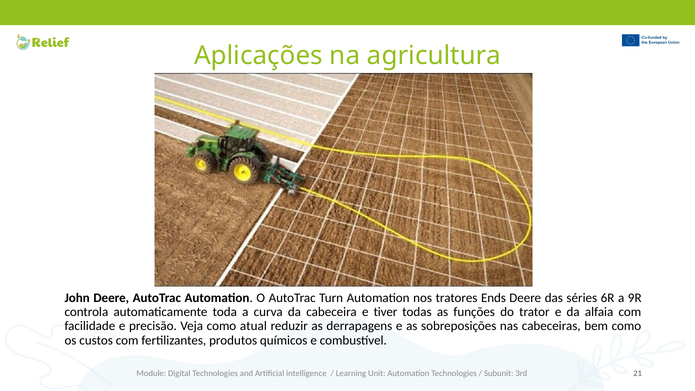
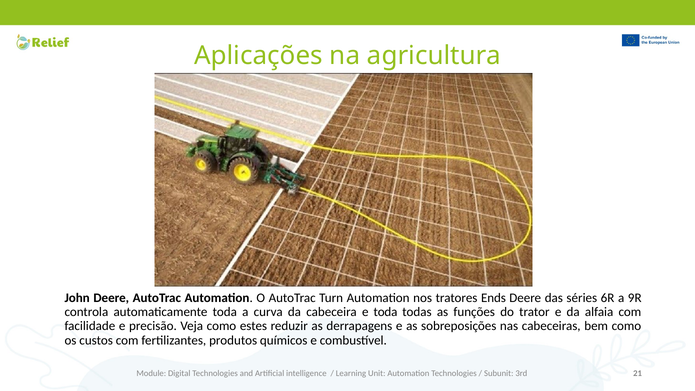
e tiver: tiver -> toda (385, 312)
atual: atual -> estes (254, 326)
